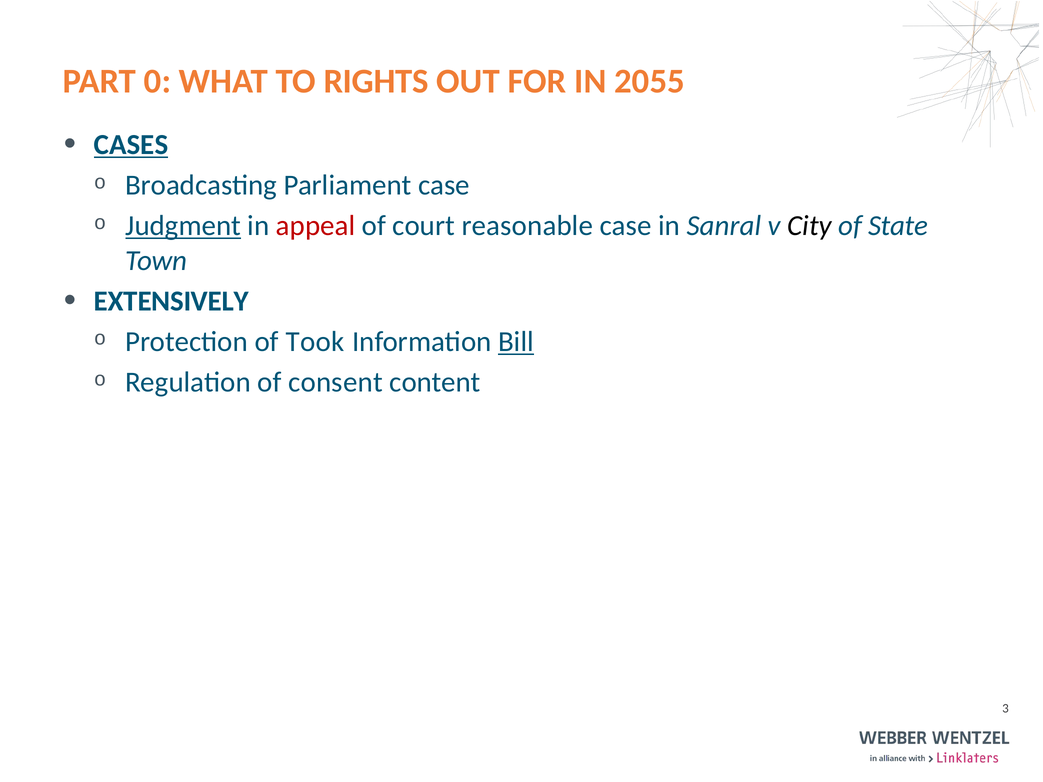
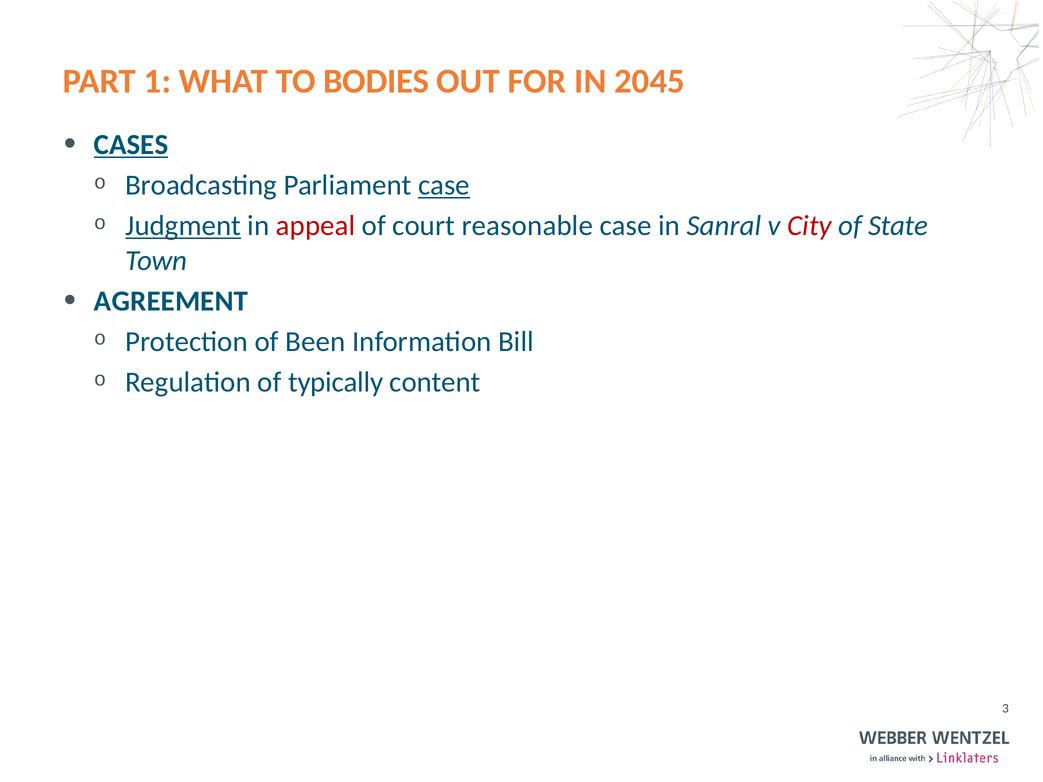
0: 0 -> 1 (158, 81)
RIGHTS: RIGHTS -> BODIES (376, 81)
2055: 2055 -> 2045 (650, 81)
case underline: none -> present (444, 185)
City colour: black -> red (810, 226)
EXTENSIVELY: EXTENSIVELY -> AGREEMENT (171, 301)
Took: Took -> Been (315, 342)
Bill underline: present -> none (516, 342)
consent: consent -> typically (336, 382)
